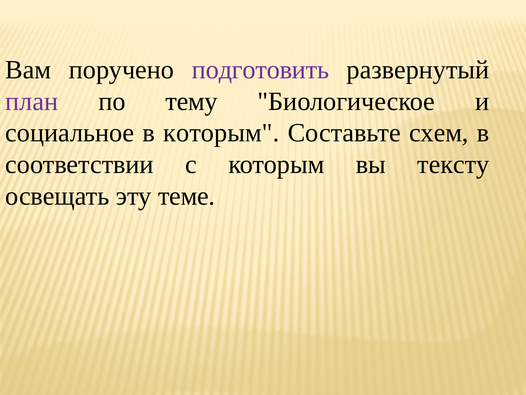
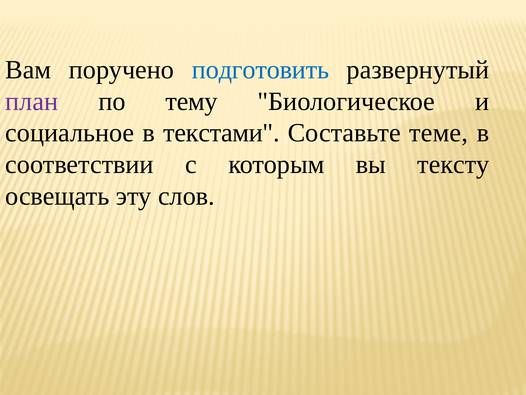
подготовить colour: purple -> blue (260, 70)
в которым: которым -> текстами (221, 133)
схем: схем -> теме (439, 133)
теме: теме -> слов (186, 196)
